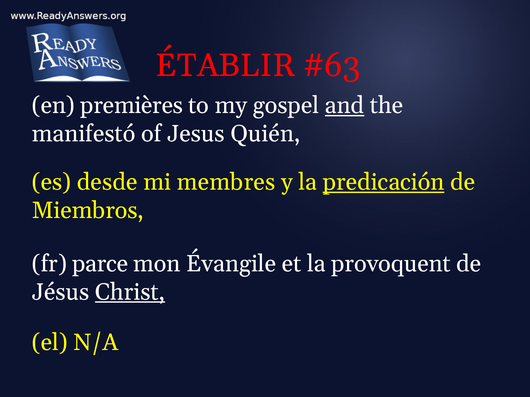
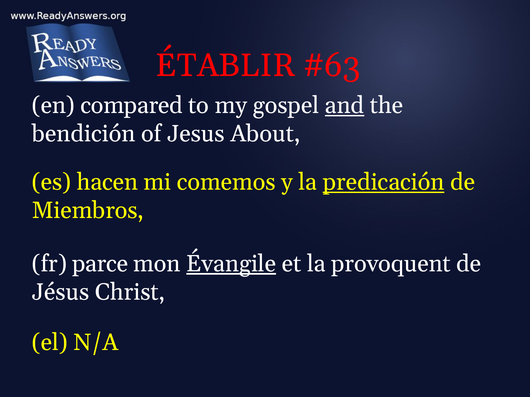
premières: premières -> compared (132, 106)
manifestó: manifestó -> bendición (84, 134)
Quién: Quién -> About (265, 134)
desde: desde -> hacen (107, 182)
membres: membres -> comemos (226, 182)
Évangile underline: none -> present (231, 264)
Christ underline: present -> none (130, 292)
